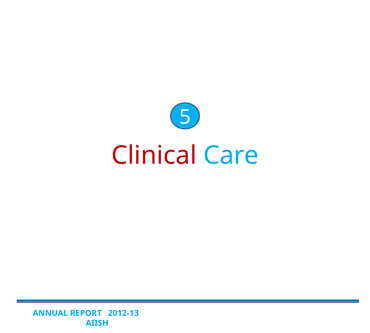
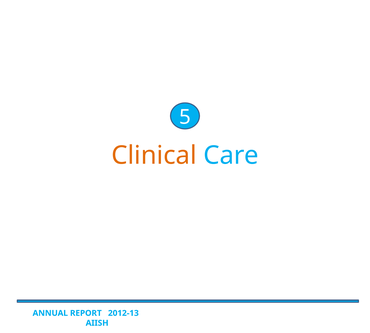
Clinical colour: red -> orange (154, 155)
